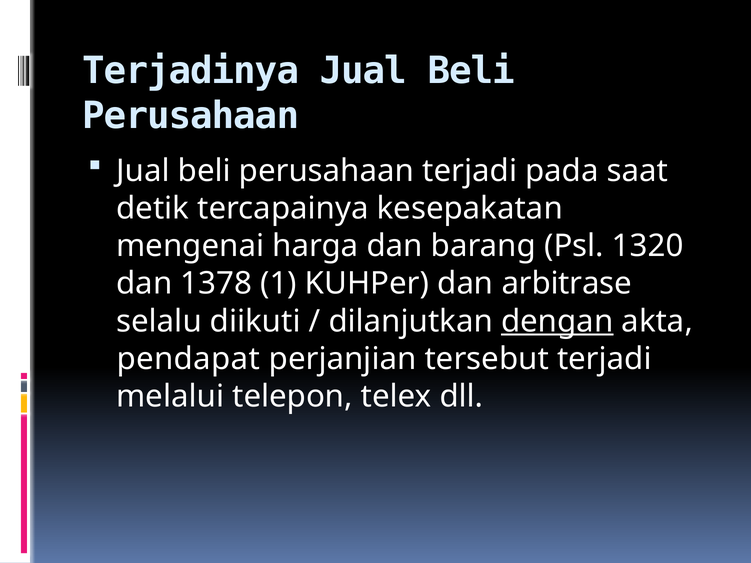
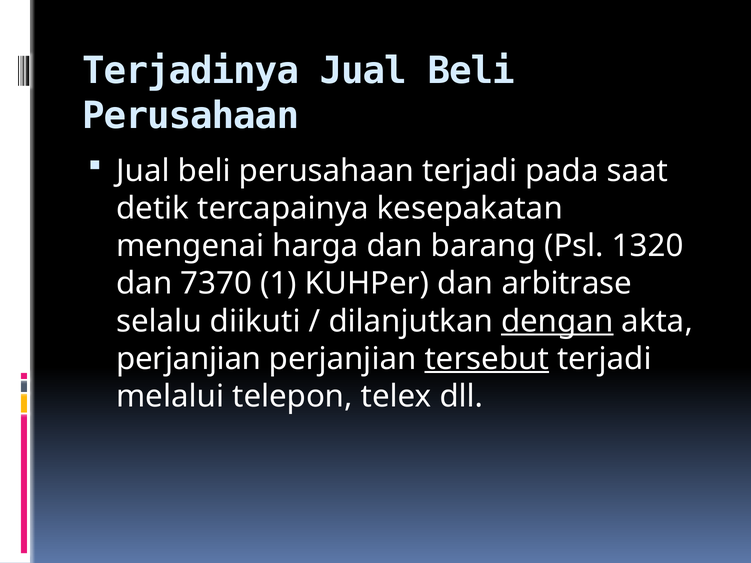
1378: 1378 -> 7370 (216, 284)
pendapat: pendapat -> perjanjian (189, 359)
tersebut underline: none -> present (487, 359)
